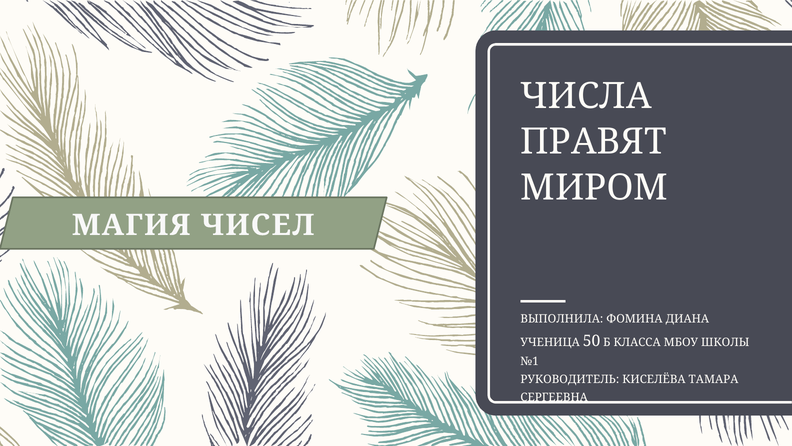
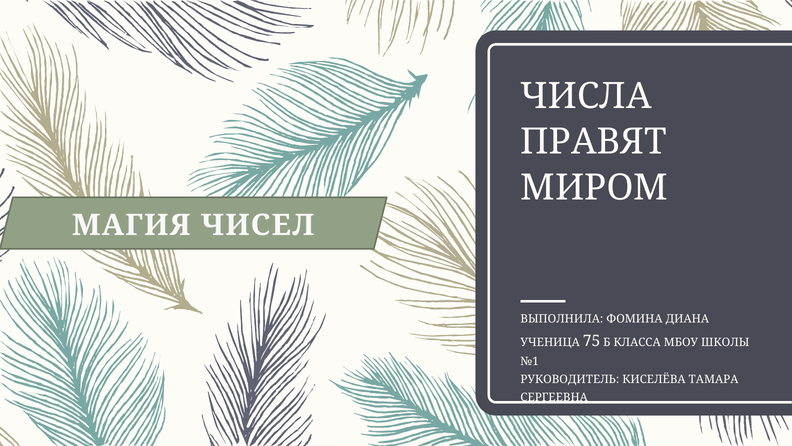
50: 50 -> 75 (592, 341)
